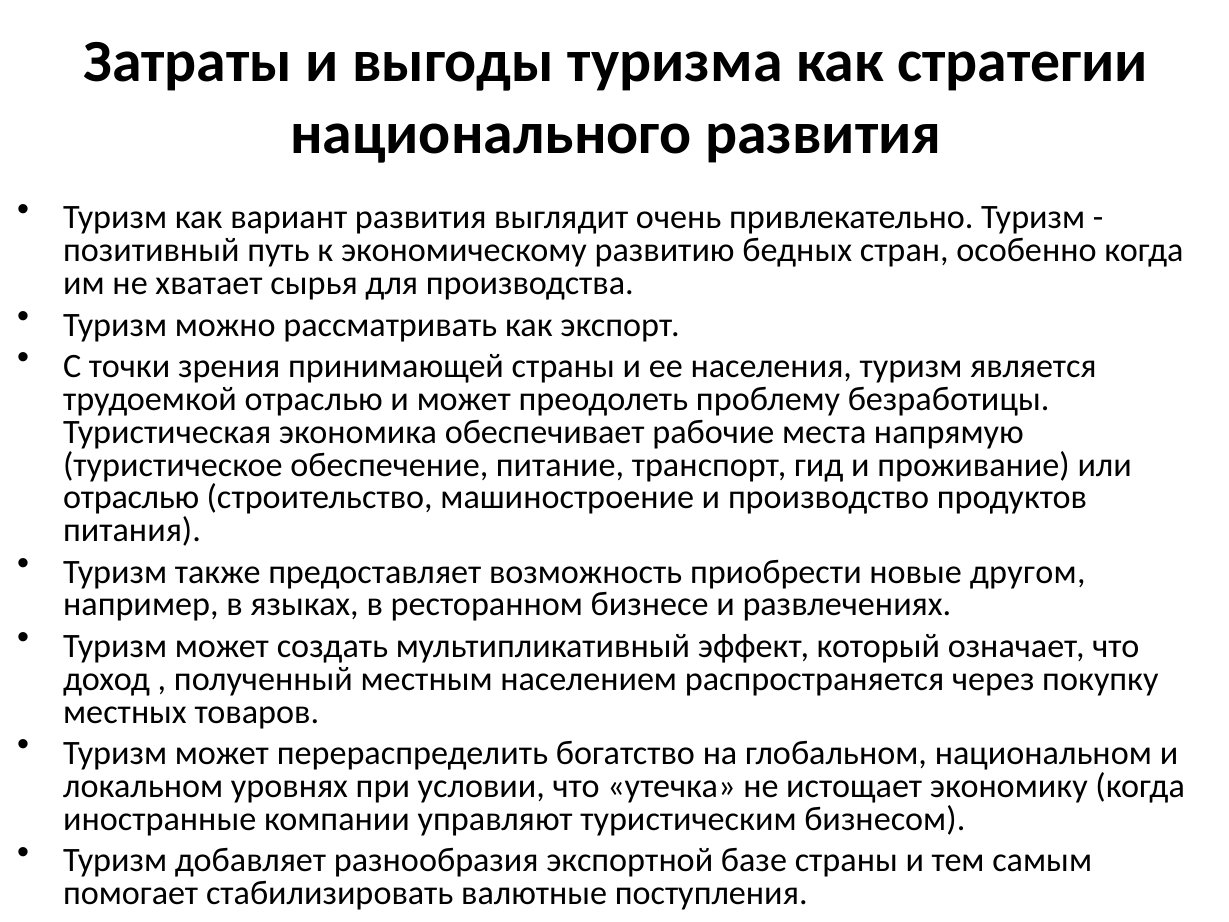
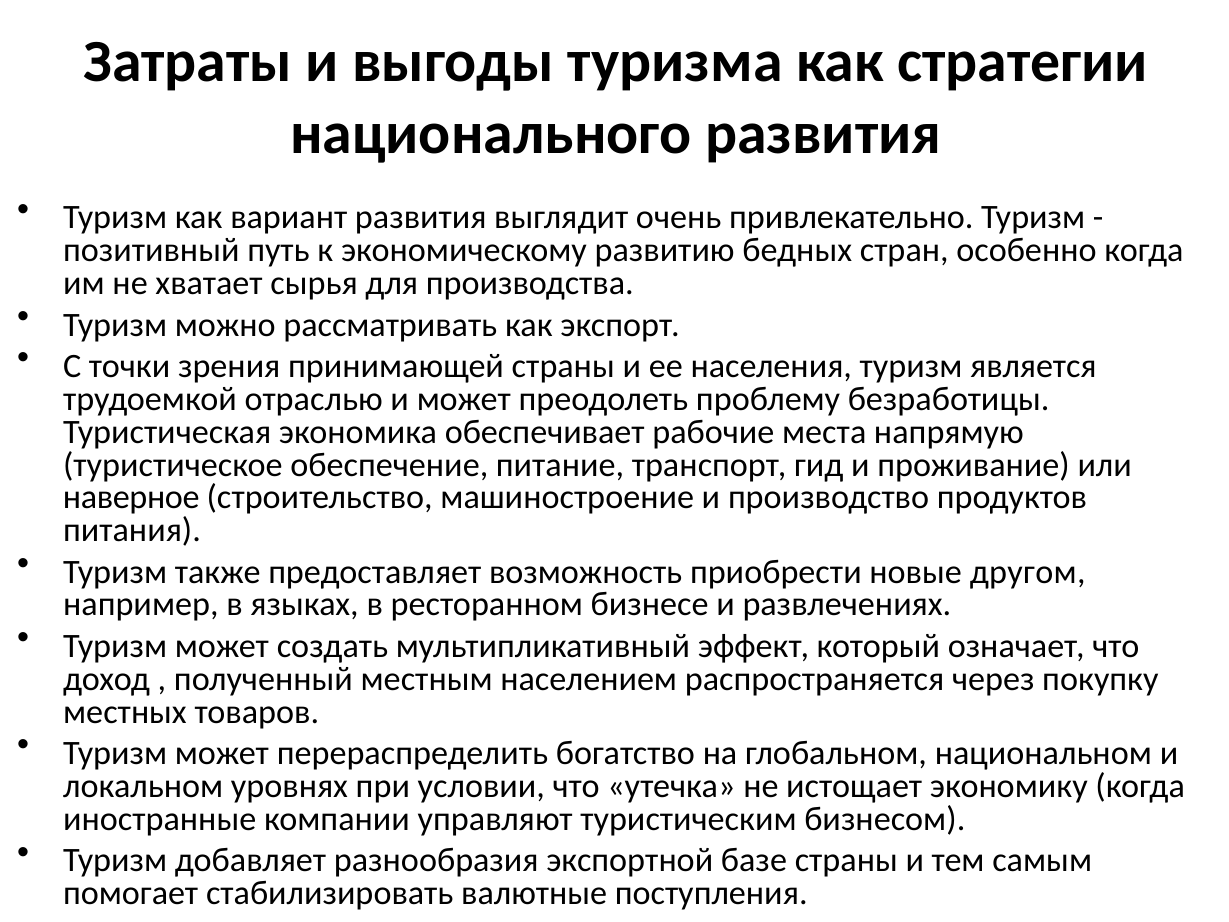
отраслью: отраслью -> наверное (131, 497)
